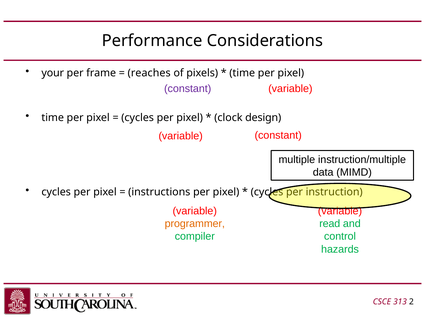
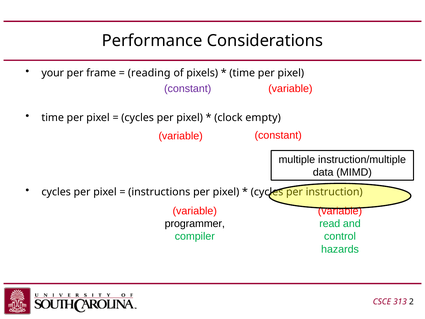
reaches: reaches -> reading (149, 73)
design: design -> empty (263, 118)
programmer colour: orange -> black (195, 223)
